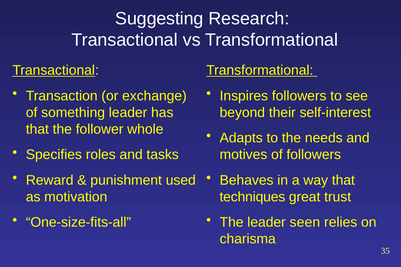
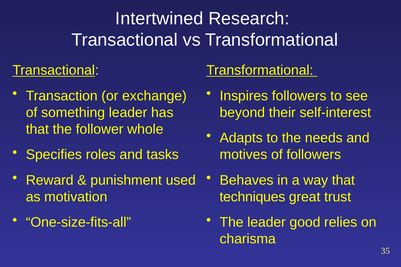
Suggesting: Suggesting -> Intertwined (159, 19)
seen: seen -> good (305, 223)
